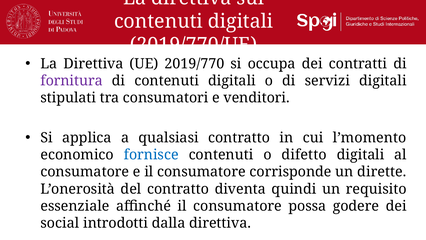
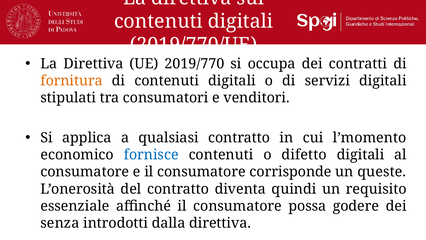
fornitura colour: purple -> orange (72, 81)
dirette: dirette -> queste (382, 172)
social: social -> senza (60, 223)
